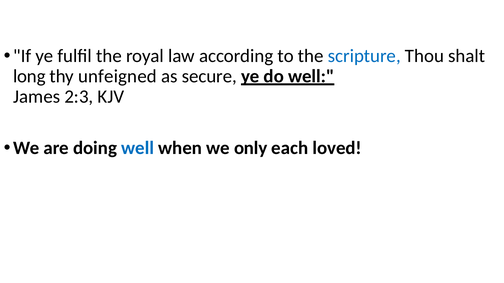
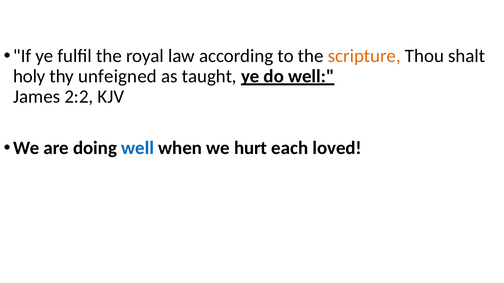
scripture colour: blue -> orange (364, 56)
long: long -> holy (29, 76)
secure: secure -> taught (209, 76)
2:3: 2:3 -> 2:2 (79, 97)
only: only -> hurt (251, 148)
